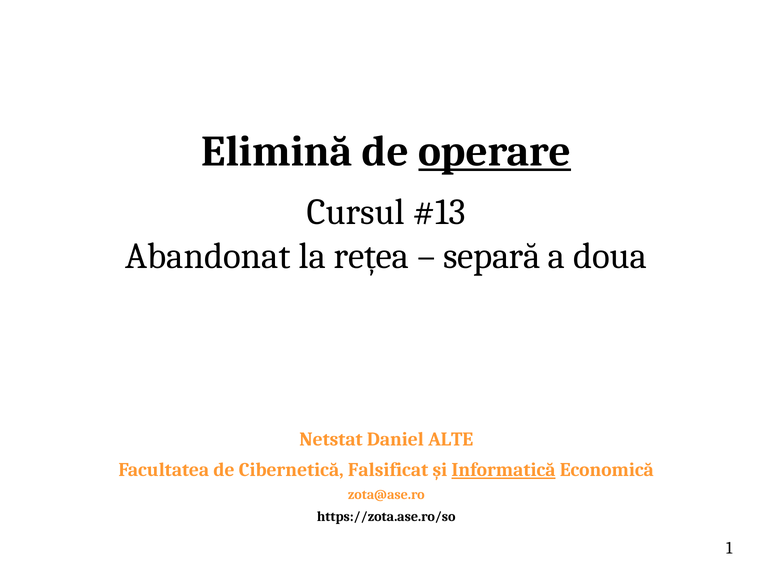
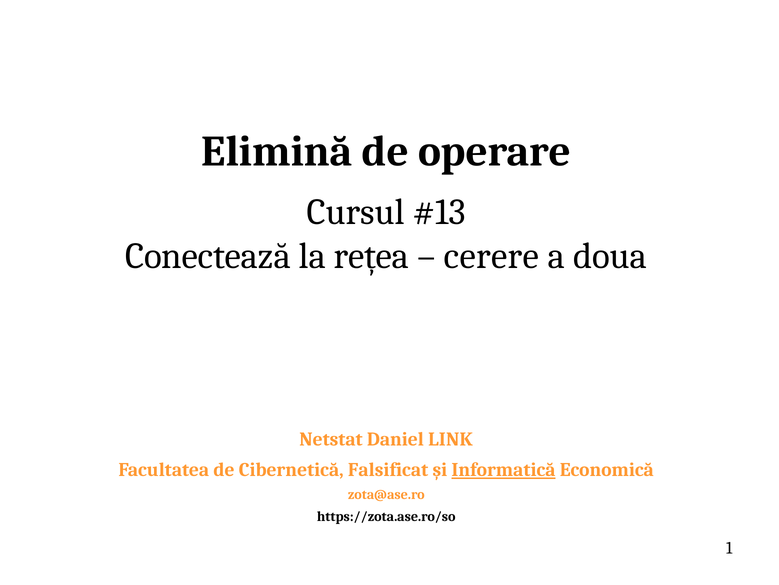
operare underline: present -> none (495, 151)
Abandonat: Abandonat -> Conectează (208, 256)
separă: separă -> cerere (492, 256)
ALTE: ALTE -> LINK (450, 439)
